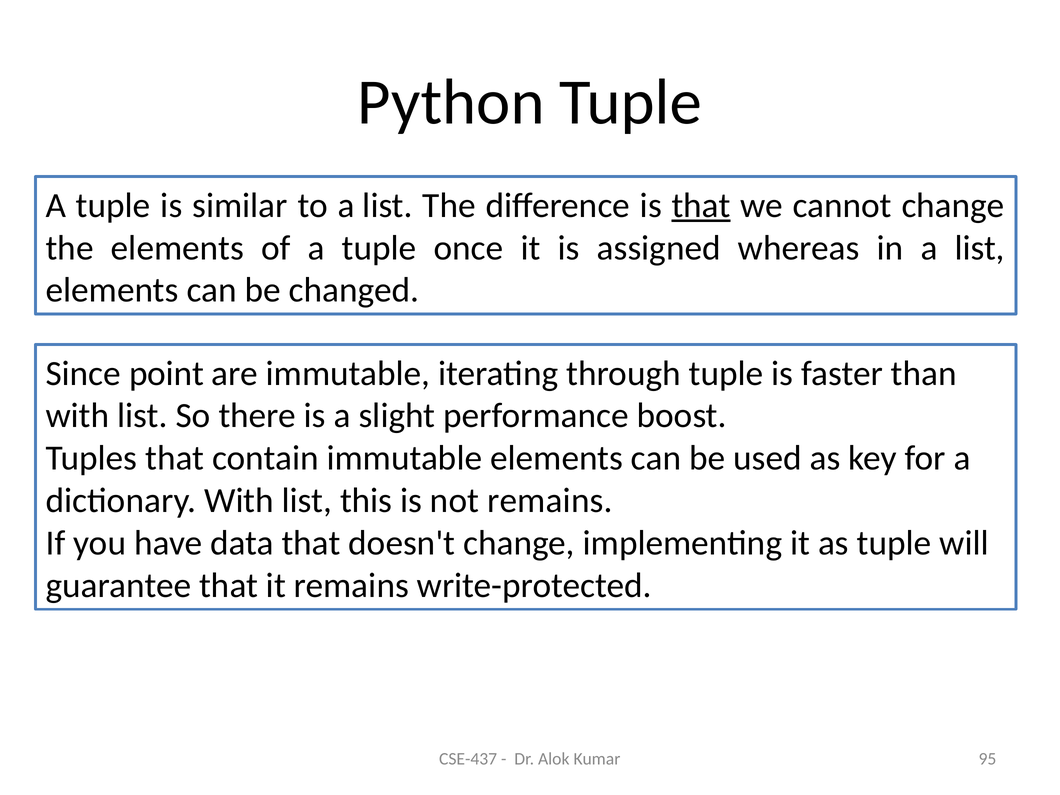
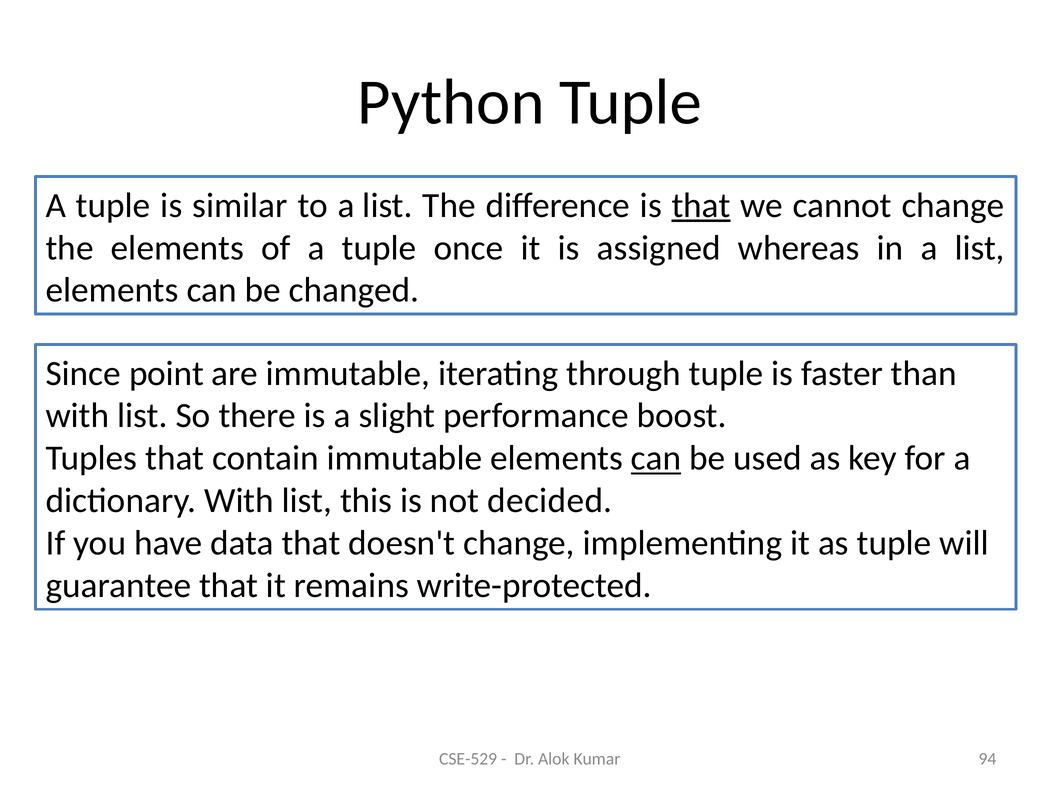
can underline: none -> present (656, 458)
not remains: remains -> decided (550, 501)
CSE-437: CSE-437 -> CSE-529 (468, 759)
95: 95 -> 94 (987, 759)
